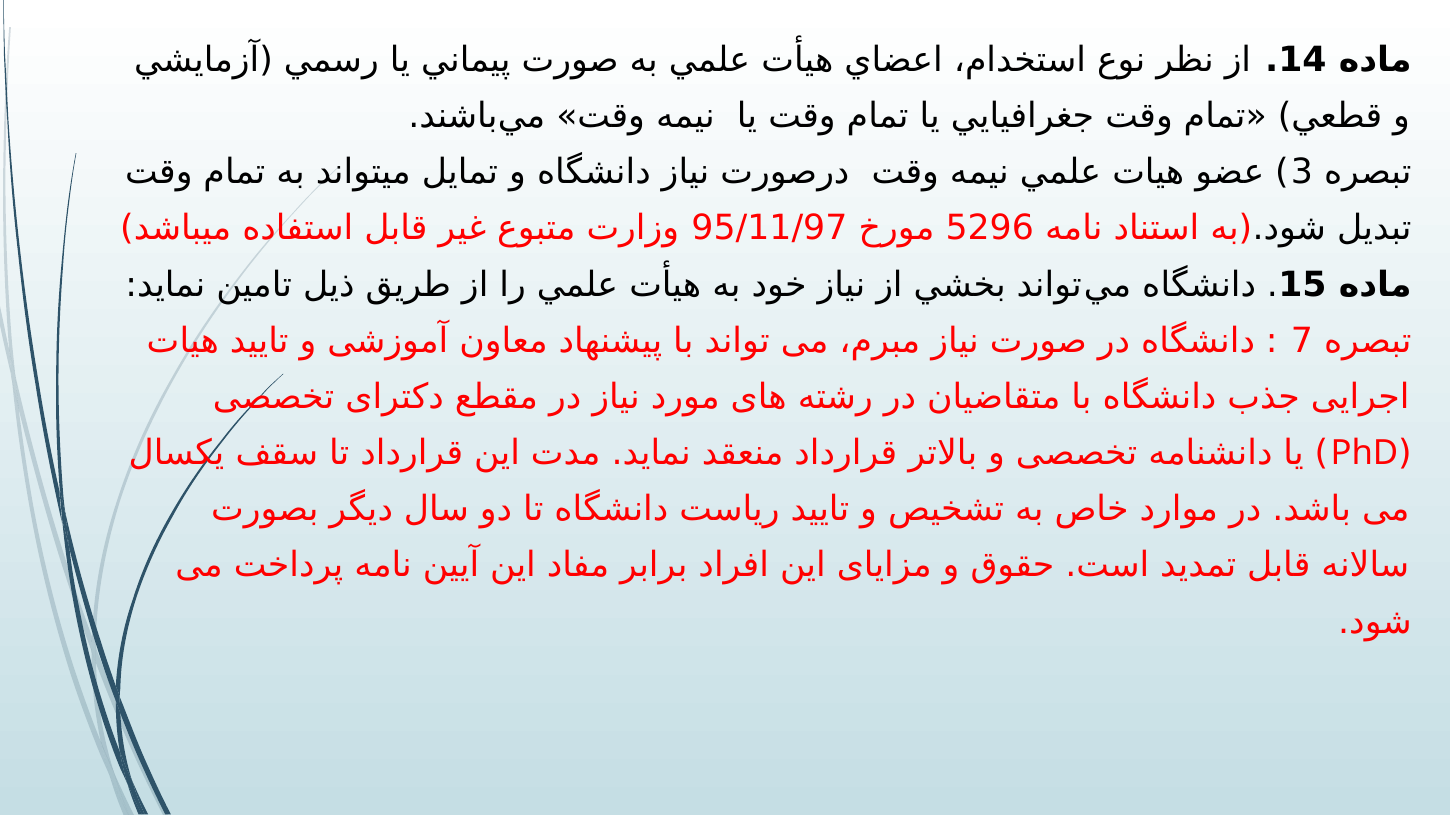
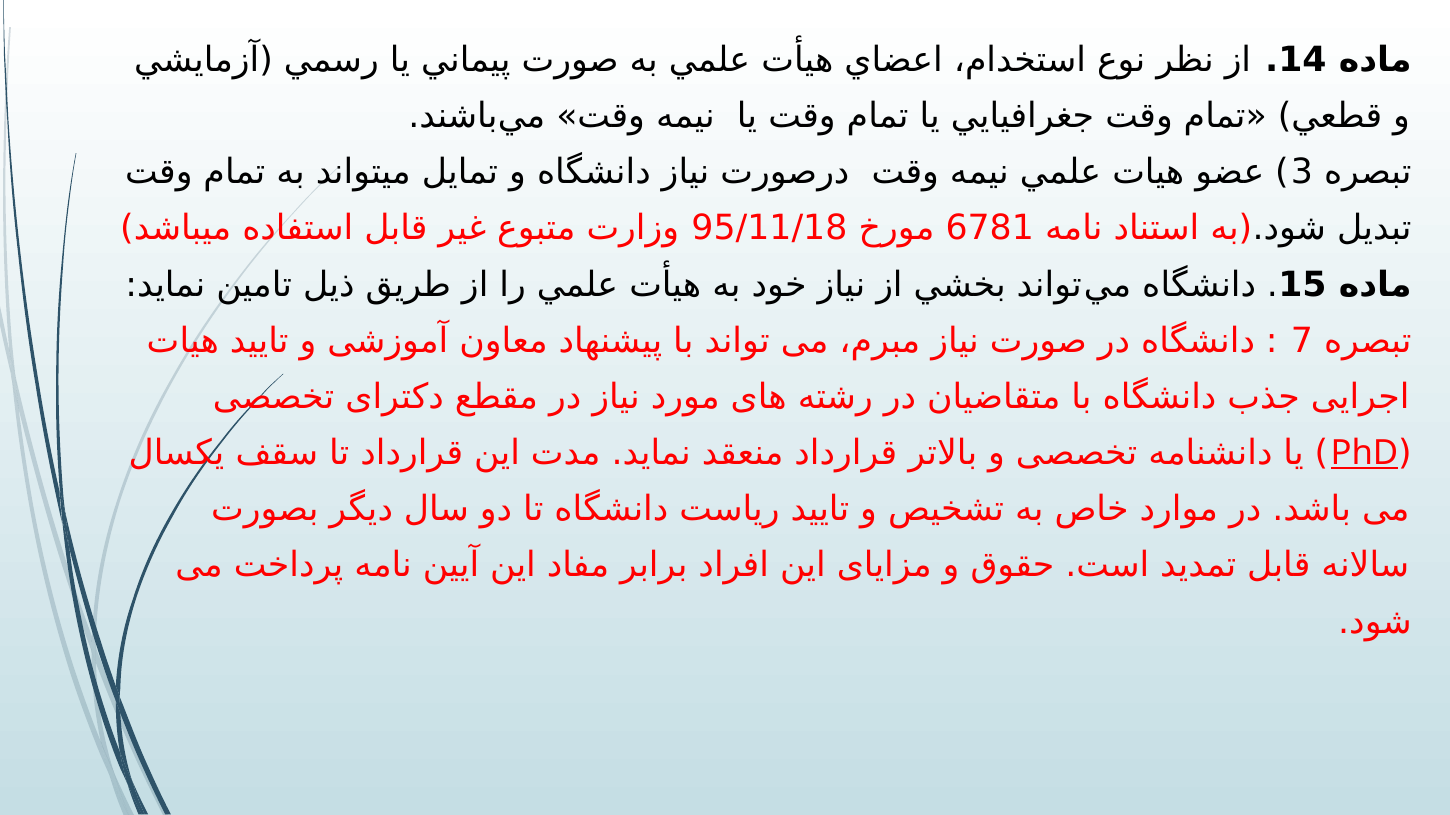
95/11/97: 95/11/97 -> 95/11/18 (769, 229)
5296: 5296 -> 6781 (990, 229)
PhD underline: none -> present (1364, 454)
